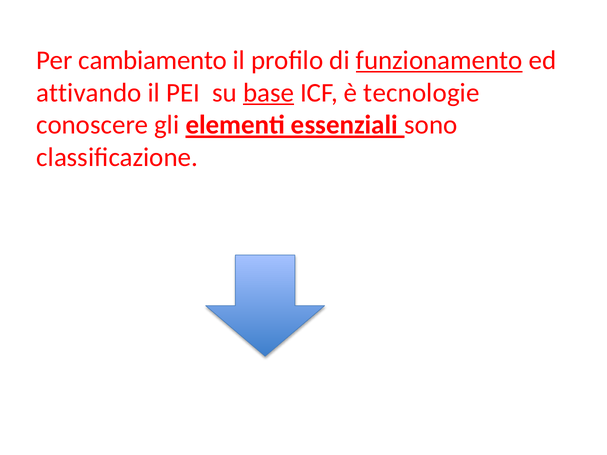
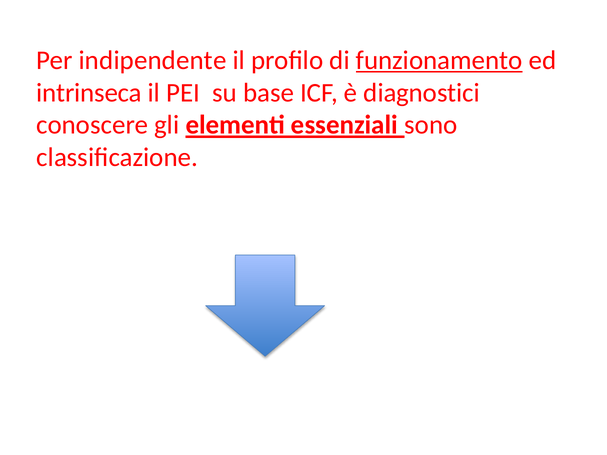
cambiamento: cambiamento -> indipendente (153, 60)
attivando: attivando -> intrinseca (89, 93)
base underline: present -> none (269, 93)
tecnologie: tecnologie -> diagnostici (422, 93)
